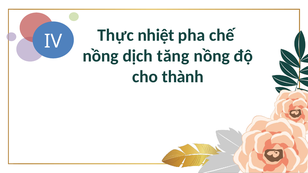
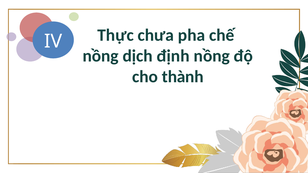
nhiệt: nhiệt -> chưa (156, 35)
tăng: tăng -> định (173, 56)
